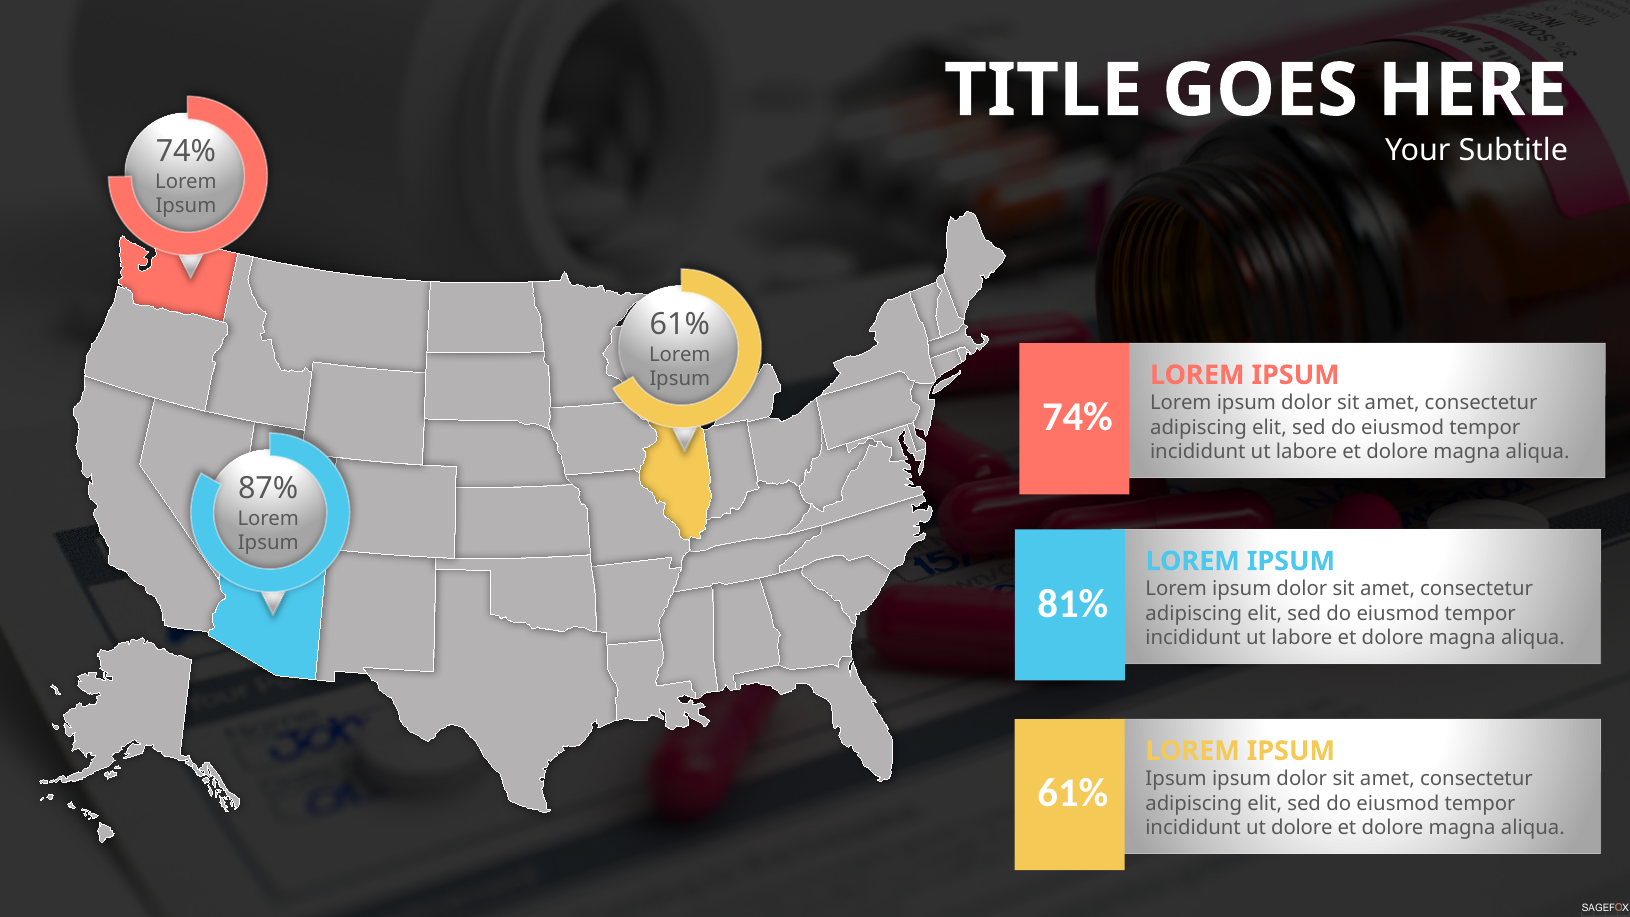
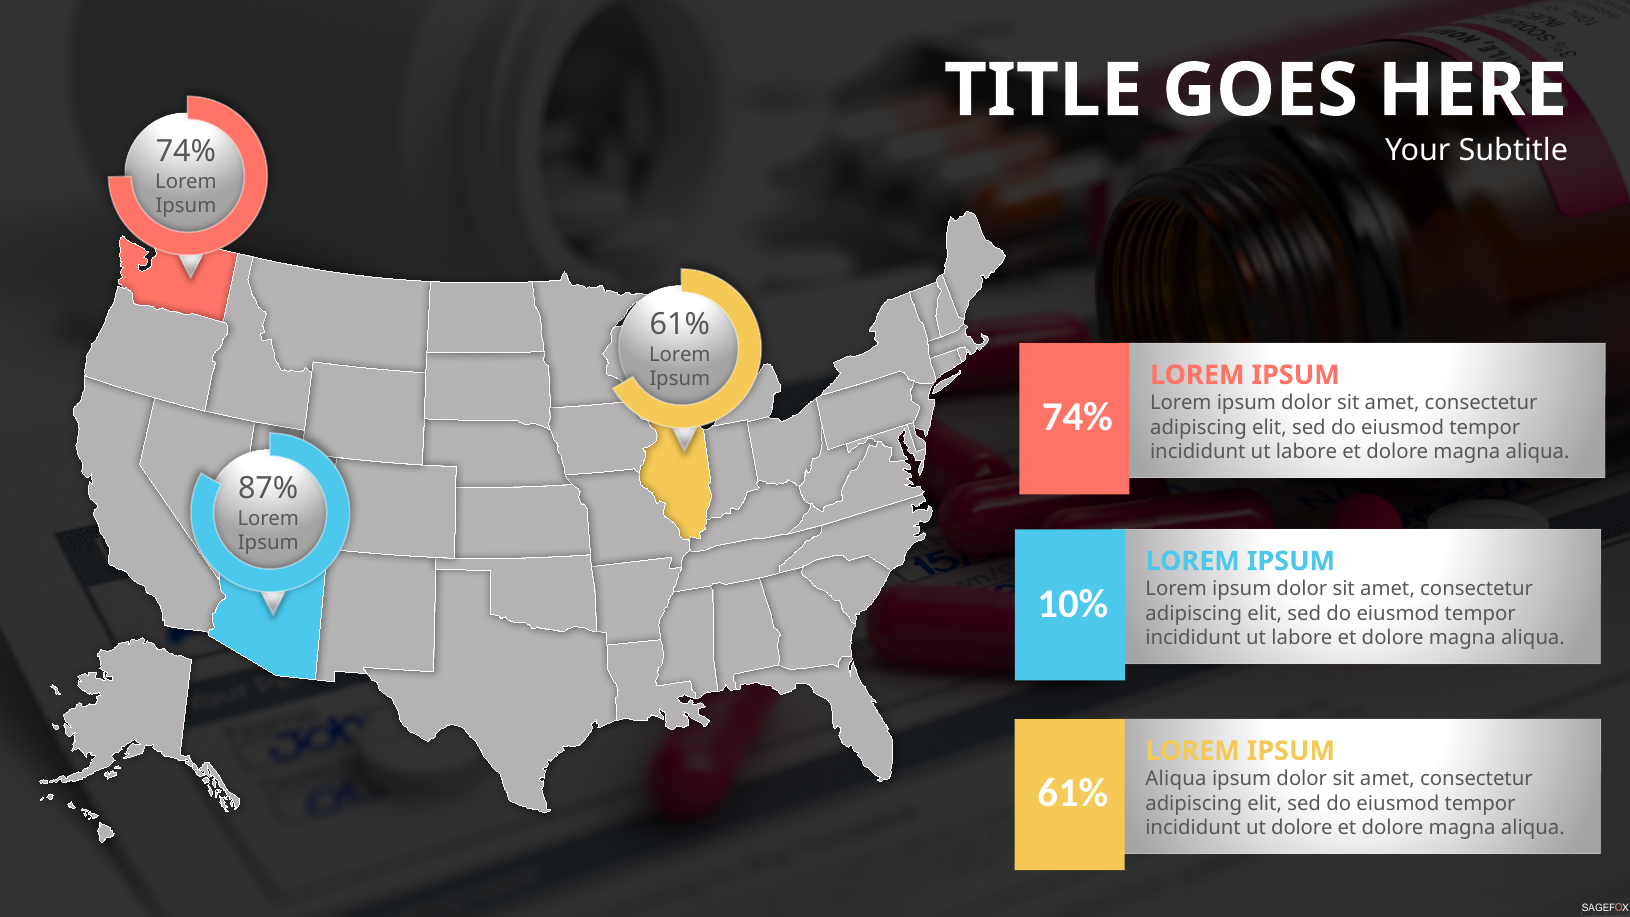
81%: 81% -> 10% (1073, 603)
Ipsum: Ipsum -> Aliqua (1176, 779)
